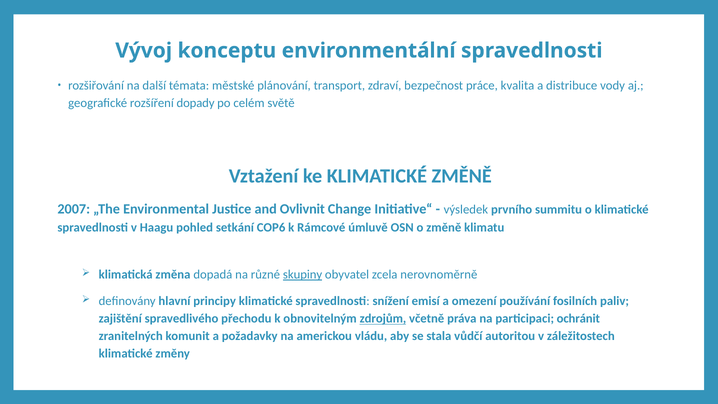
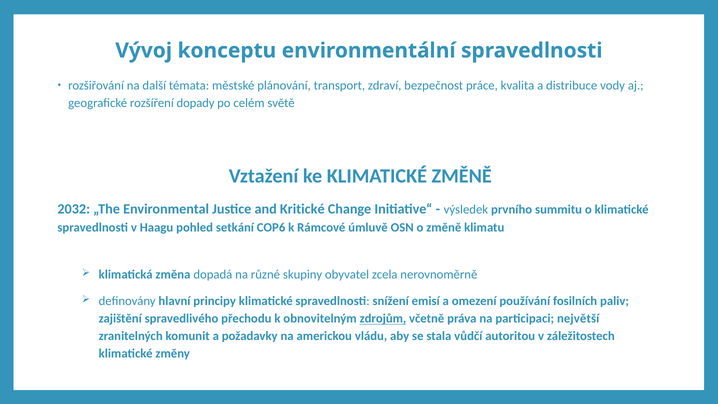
2007: 2007 -> 2032 (74, 209)
Ovlivnit: Ovlivnit -> Kritické (302, 209)
skupiny underline: present -> none (303, 275)
ochránit: ochránit -> největší (578, 319)
